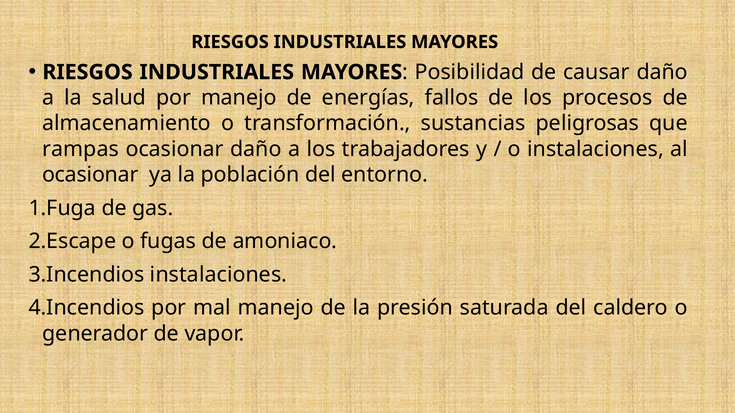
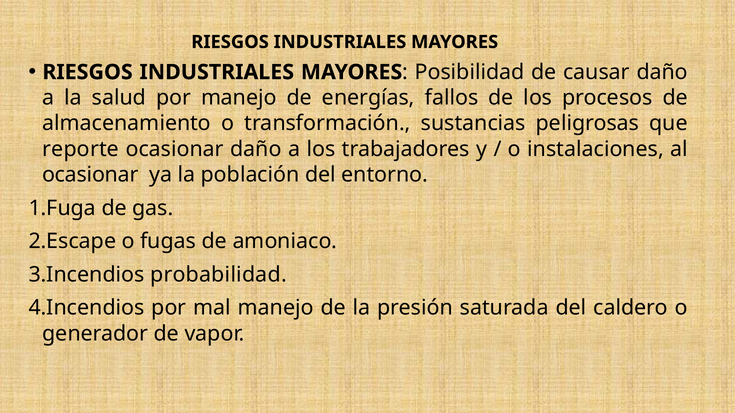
rampas: rampas -> reporte (81, 149)
instalaciones: instalaciones -> probabilidad (218, 275)
